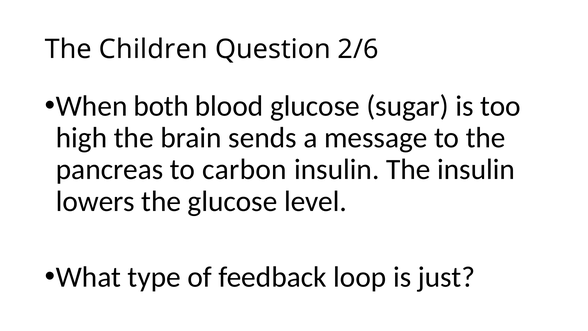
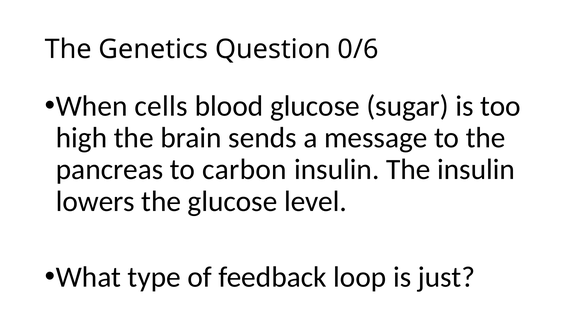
Children: Children -> Genetics (153, 49)
2/6: 2/6 -> 0/6 (358, 49)
both: both -> cells (161, 106)
